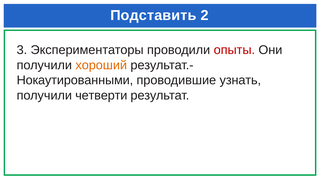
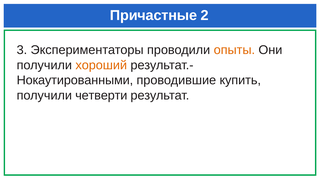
Подставить: Подставить -> Причастные (153, 15)
опыты colour: red -> orange (234, 50)
узнать: узнать -> купить (240, 80)
